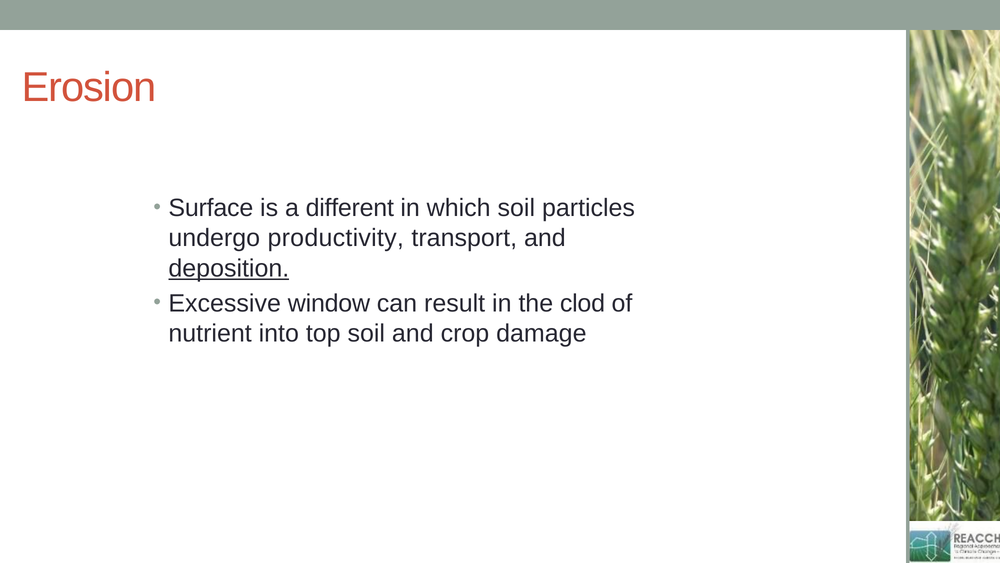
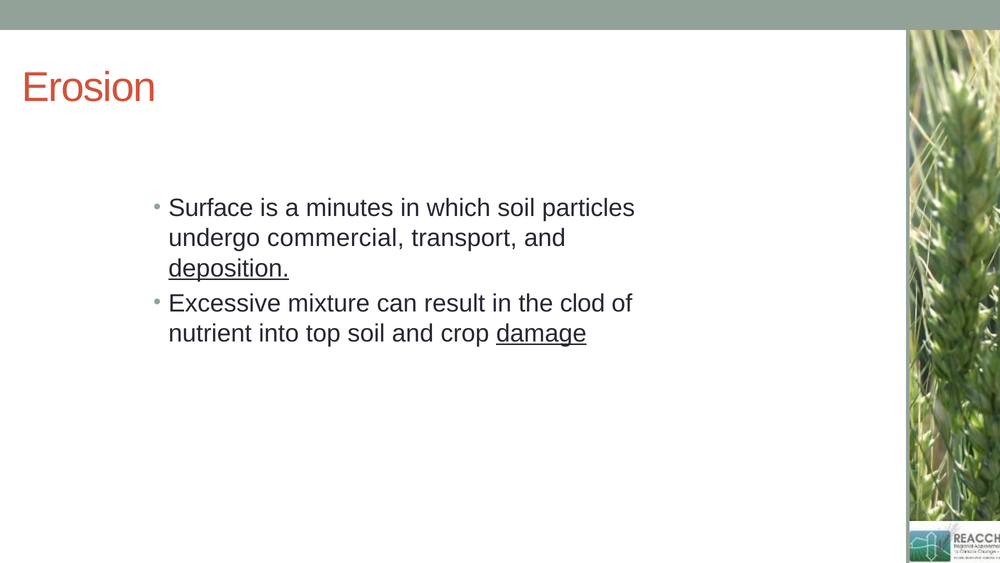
different: different -> minutes (350, 208)
productivity: productivity -> commercial (336, 238)
window: window -> mixture (329, 303)
damage underline: none -> present (541, 333)
